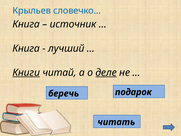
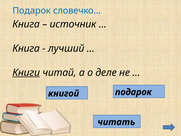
Крыльев: Крыльев -> Подарок (32, 11)
деле underline: present -> none (106, 72)
беречь: беречь -> книгой (64, 93)
